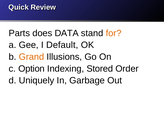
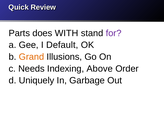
DATA: DATA -> WITH (67, 33)
for colour: orange -> purple (114, 33)
Option: Option -> Needs (31, 69)
Stored: Stored -> Above (100, 69)
